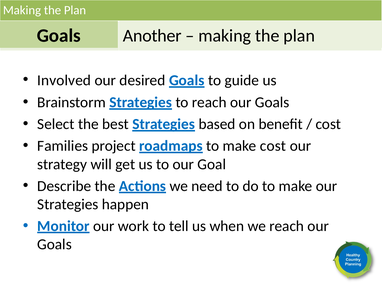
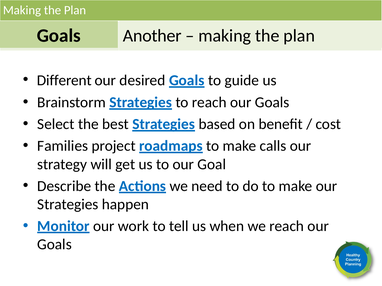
Involved: Involved -> Different (64, 81)
make cost: cost -> calls (273, 146)
